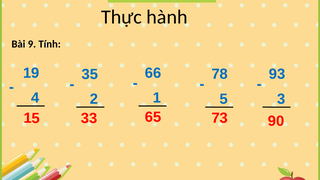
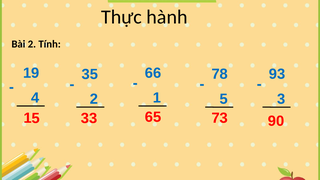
Bài 9: 9 -> 2 (32, 44)
